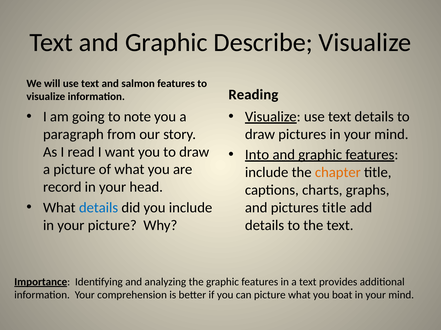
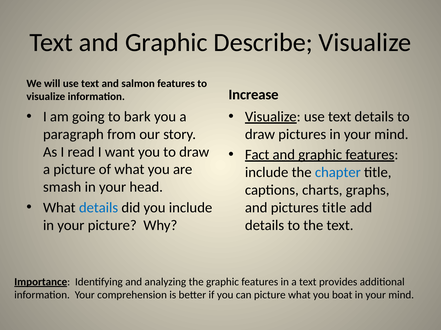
Reading: Reading -> Increase (253, 95)
note: note -> bark (137, 117)
Into: Into -> Fact (257, 155)
chapter colour: orange -> blue (338, 173)
record: record -> smash (62, 188)
